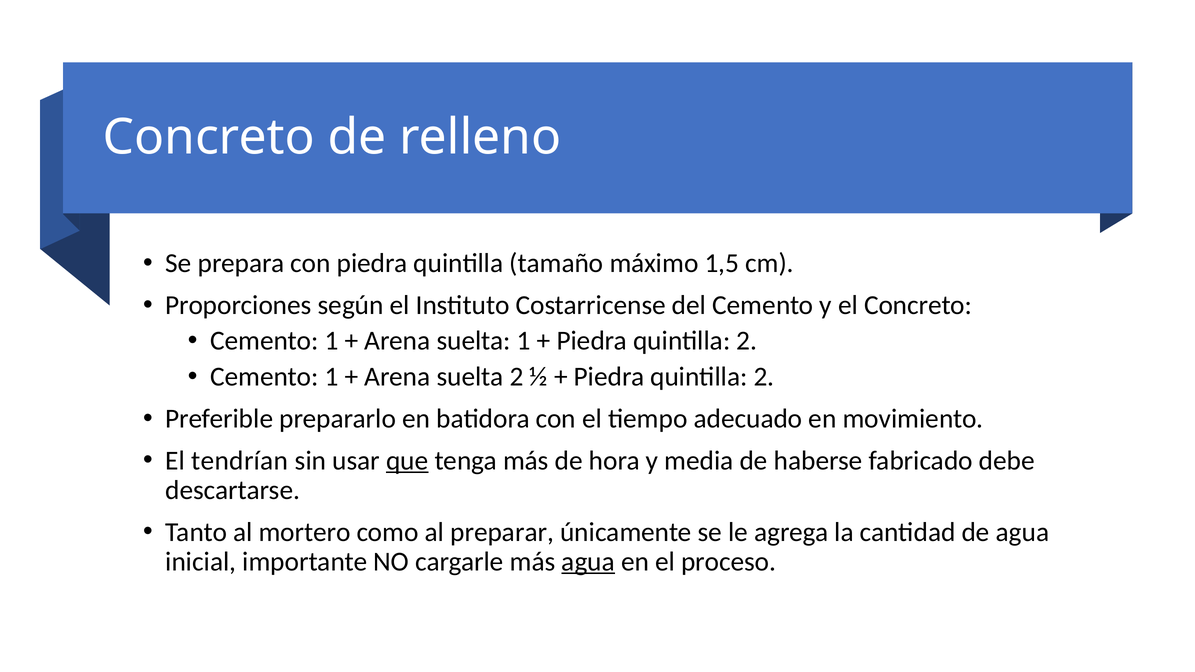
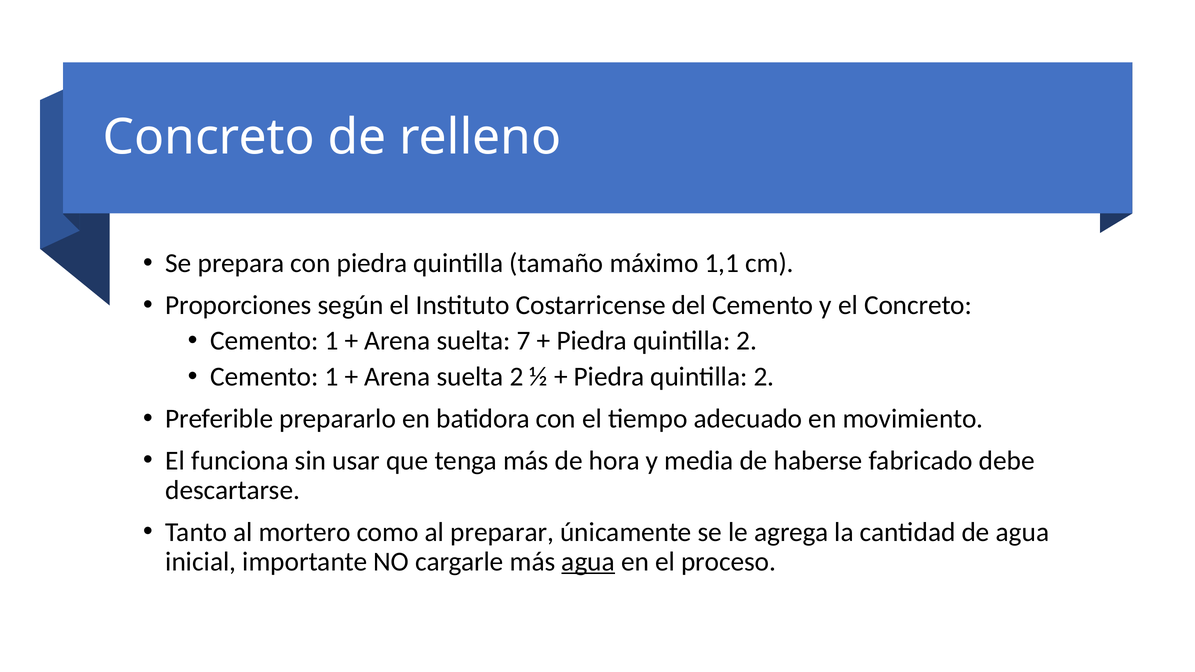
1,5: 1,5 -> 1,1 (722, 263)
suelta 1: 1 -> 7 (524, 341)
tendrían: tendrían -> funciona (240, 461)
que underline: present -> none (407, 461)
